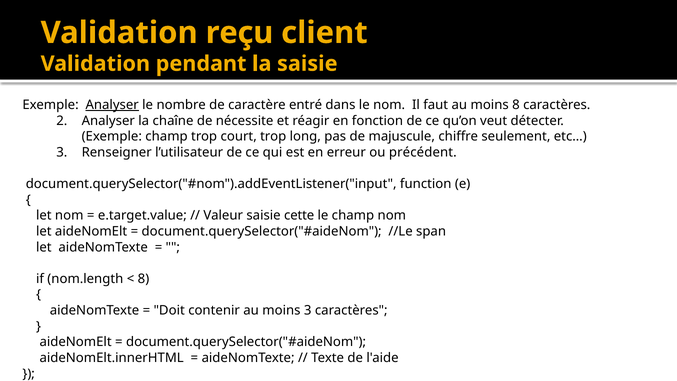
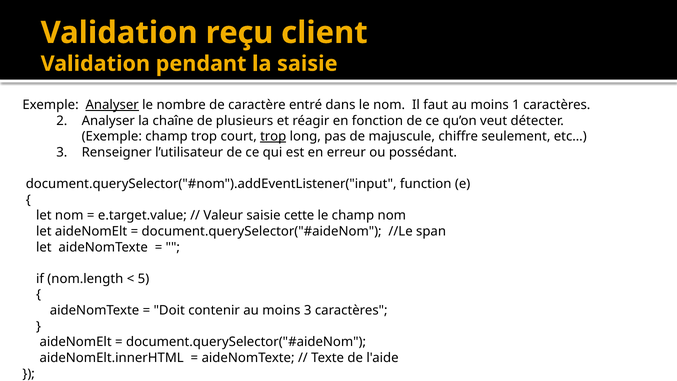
moins 8: 8 -> 1 (516, 105)
nécessite: nécessite -> plusieurs (245, 121)
trop underline: none -> present (273, 136)
précédent: précédent -> possédant (423, 152)
8: 8 -> 5 (143, 279)
